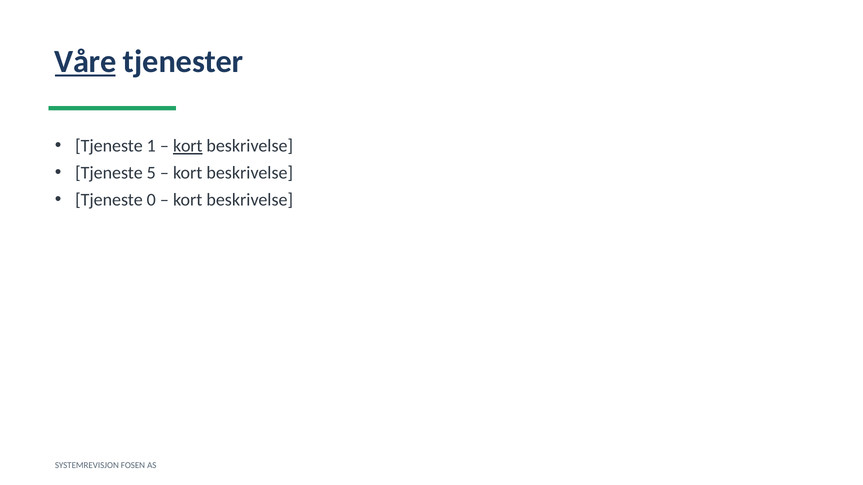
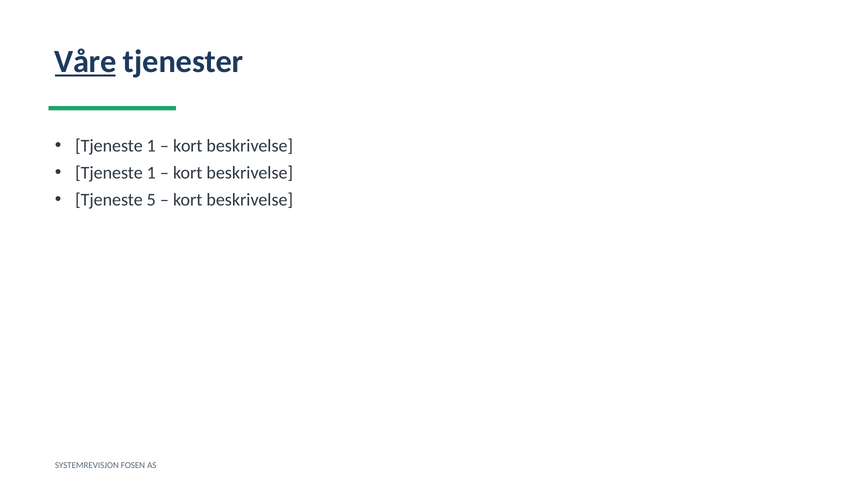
kort underline: present -> none (188, 146)
5: 5 -> 1 (151, 173)
0: 0 -> 5 (151, 200)
